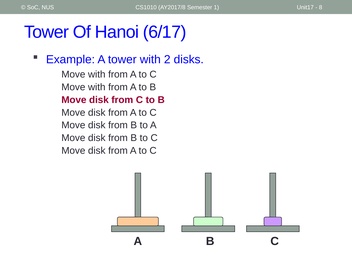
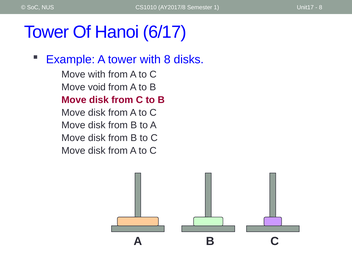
with 2: 2 -> 8 (167, 59)
with: with -> void (97, 87)
